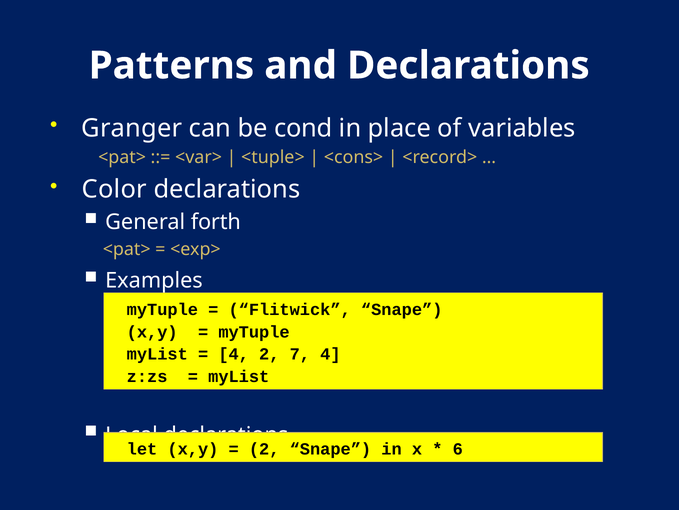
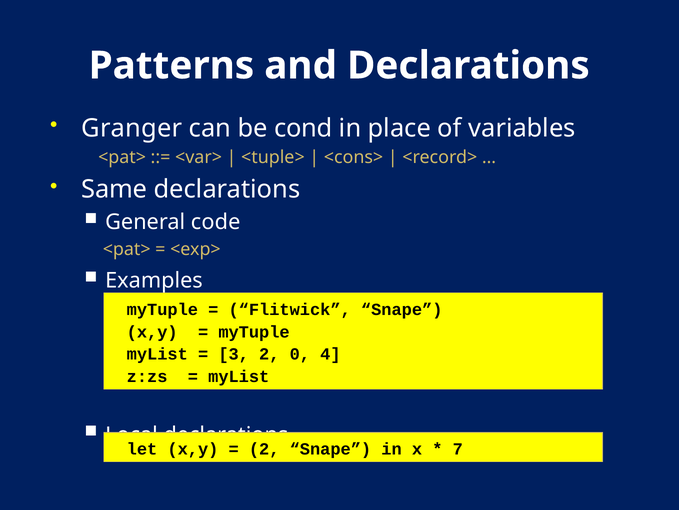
Color: Color -> Same (114, 189)
forth: forth -> code (216, 222)
4: 4 -> 3 (234, 354)
7: 7 -> 0 (300, 354)
6: 6 -> 7 (458, 449)
